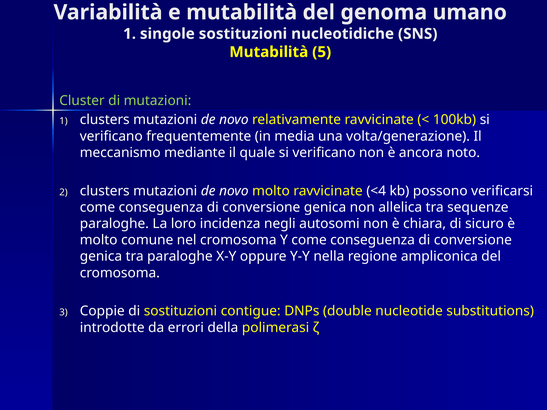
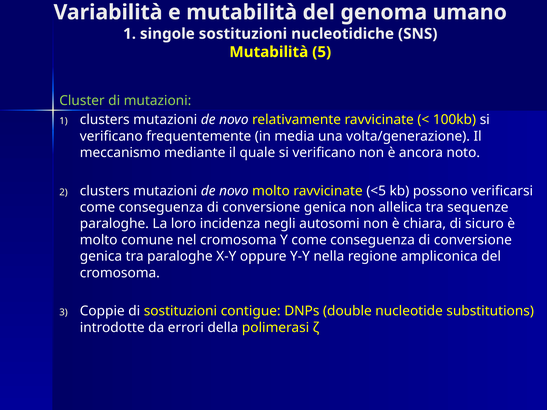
<4: <4 -> <5 (376, 191)
